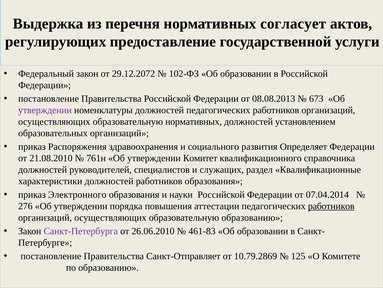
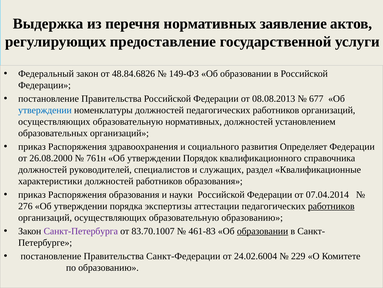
согласует: согласует -> заявление (293, 24)
29.12.2072: 29.12.2072 -> 48.84.6826 (133, 74)
102-ФЗ: 102-ФЗ -> 149-ФЗ (184, 74)
673: 673 -> 677 (316, 98)
утверждении colour: purple -> blue (45, 110)
21.08.2010: 21.08.2010 -> 26.08.2000 (51, 158)
Комитет: Комитет -> Порядок (200, 158)
Электронного: Электронного -> Распоряжения (77, 194)
повышения: повышения -> экспертизы (168, 206)
26.06.2010: 26.06.2010 -> 83.70.1007 (153, 231)
образовании underline: none -> present (263, 231)
Санкт-Отправляет: Санкт-Отправляет -> Санкт-Федерации (183, 255)
10.79.2869: 10.79.2869 -> 24.02.6004 (256, 255)
125: 125 -> 229 (298, 255)
